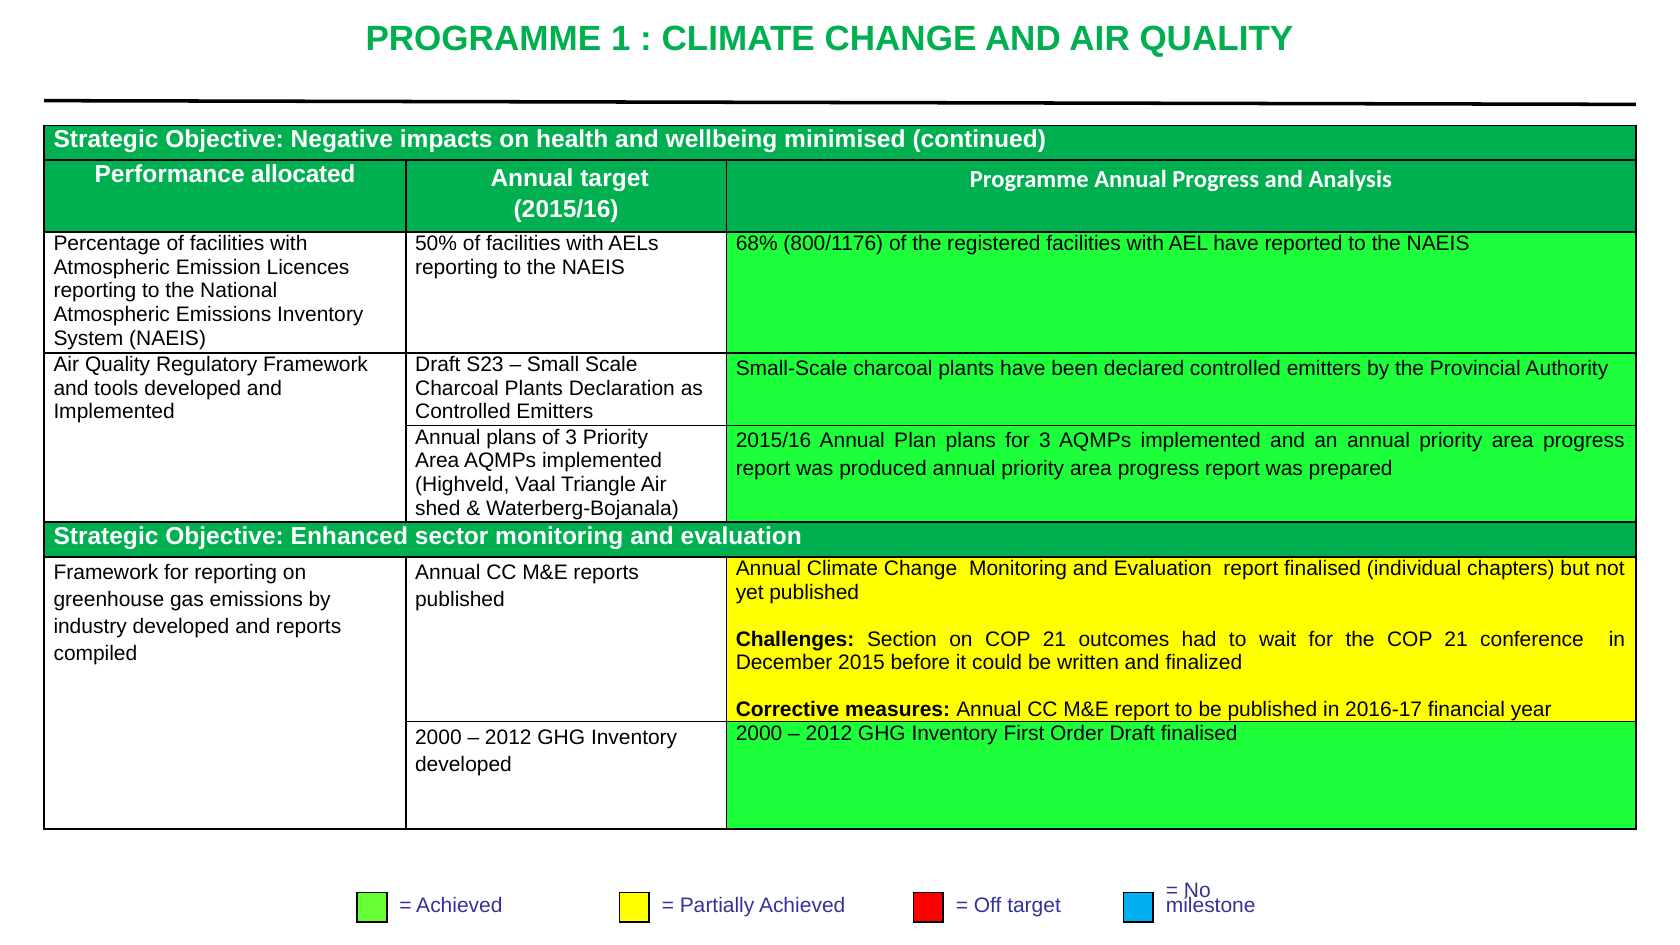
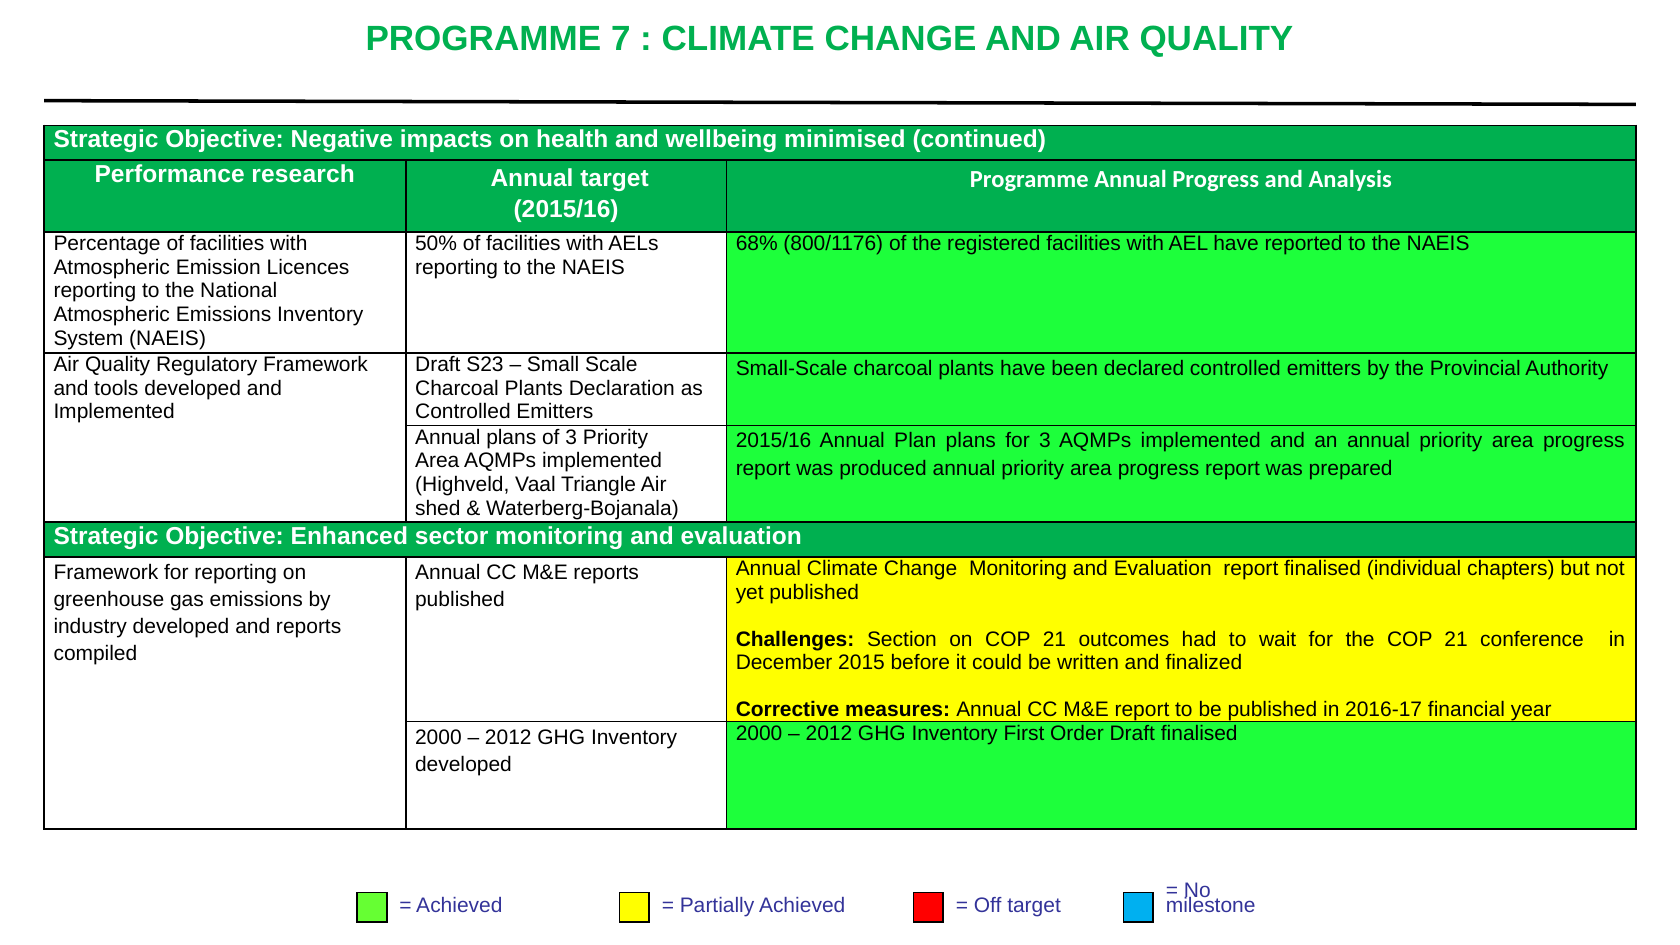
1: 1 -> 7 (621, 39)
allocated: allocated -> research (303, 174)
